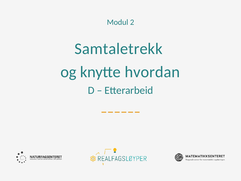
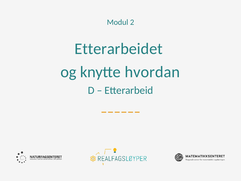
Samtaletrekk: Samtaletrekk -> Etterarbeidet (119, 49)
